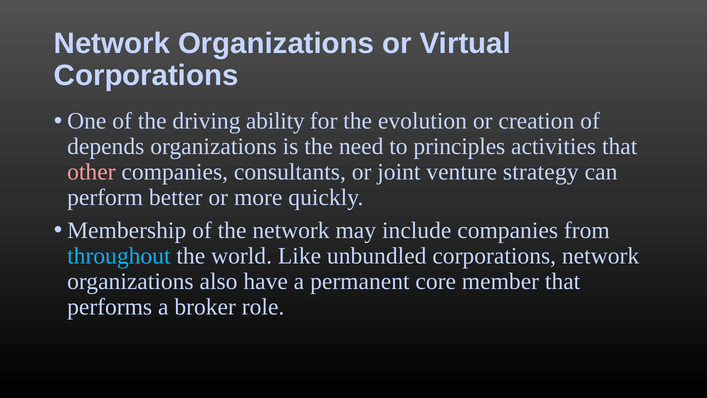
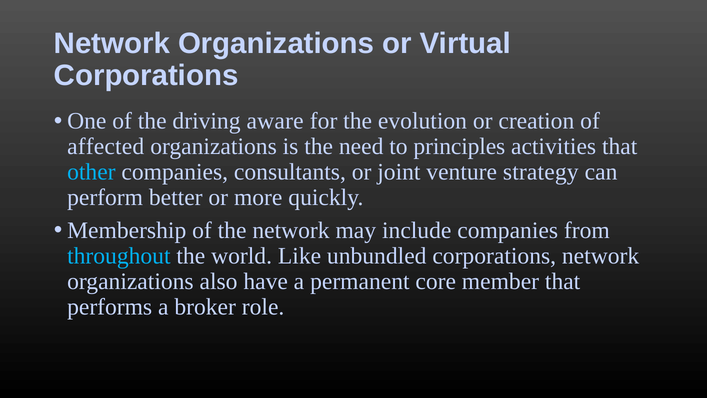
ability: ability -> aware (275, 121)
depends: depends -> affected (106, 147)
other colour: pink -> light blue (91, 172)
